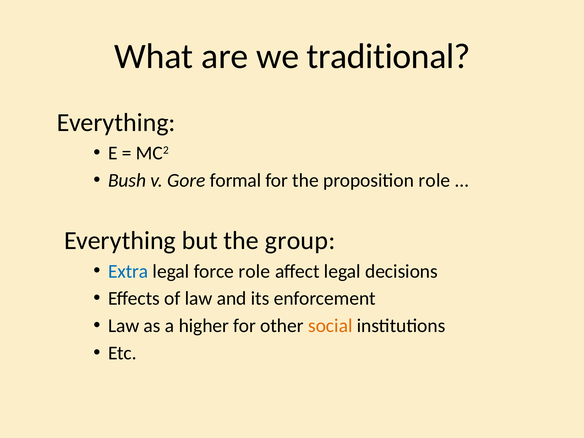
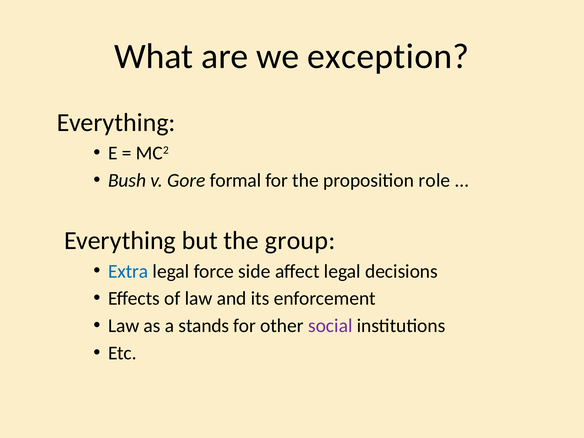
traditional: traditional -> exception (388, 57)
force role: role -> side (254, 271)
higher: higher -> stands (204, 326)
social colour: orange -> purple (330, 326)
